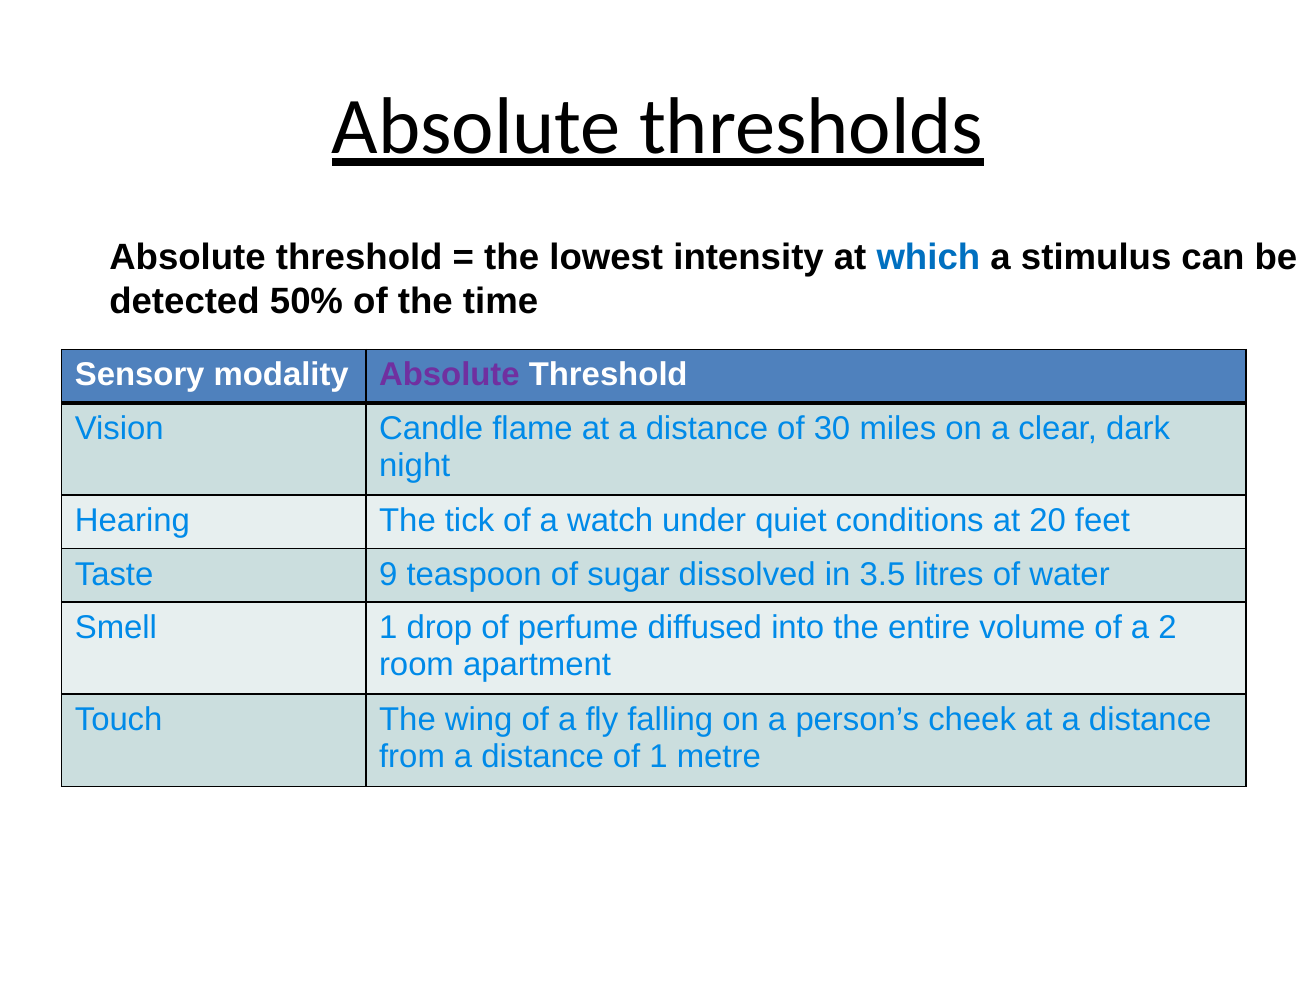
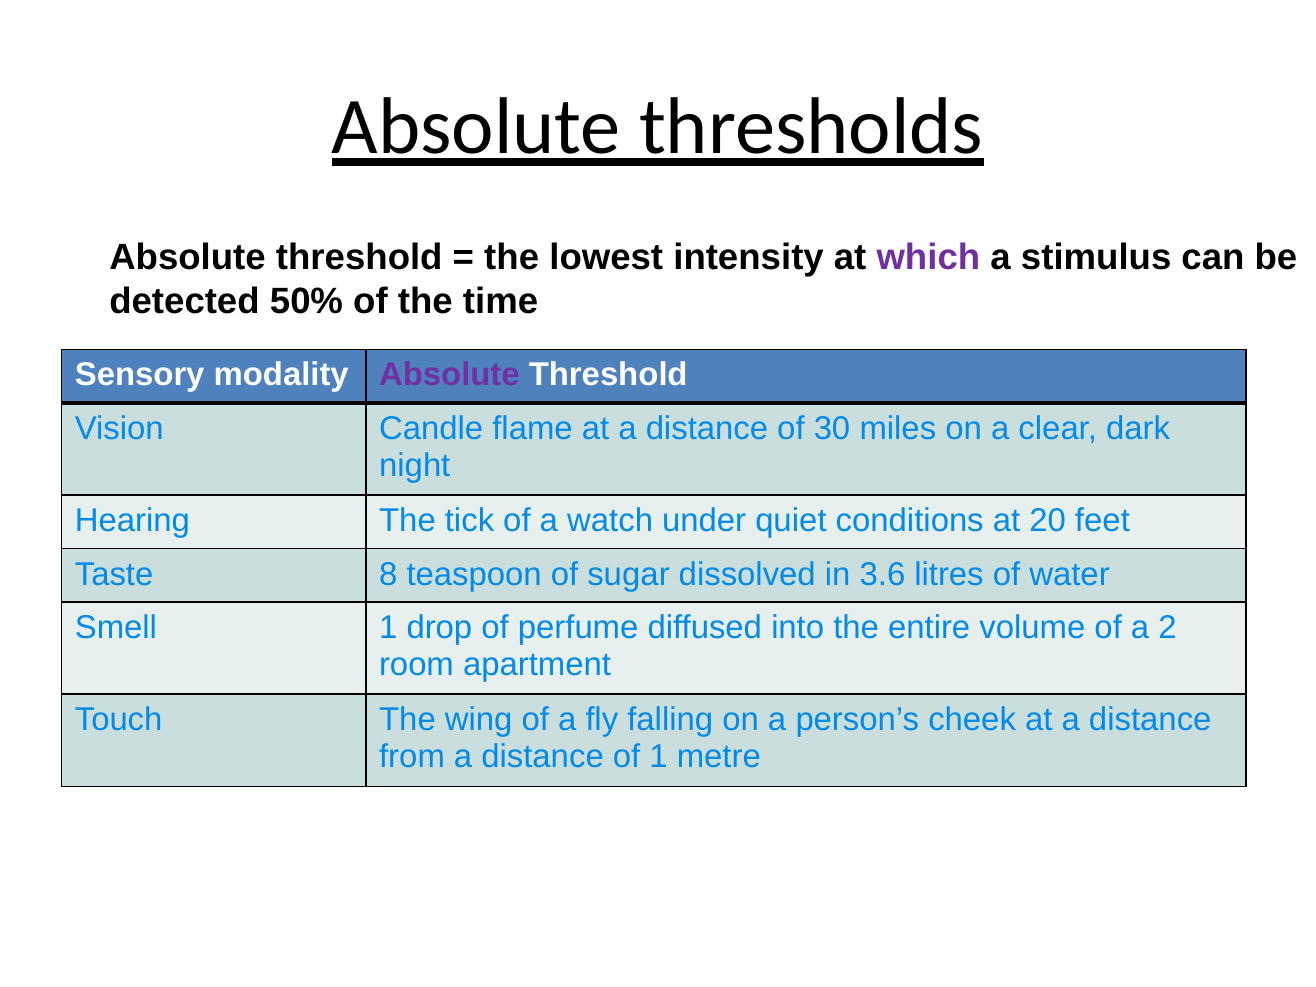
which colour: blue -> purple (928, 257)
9: 9 -> 8 (388, 574)
3.5: 3.5 -> 3.6 (882, 574)
